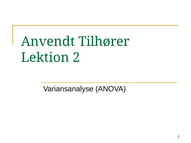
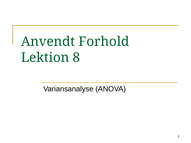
Tilhører: Tilhører -> Forhold (104, 42)
2: 2 -> 8 (76, 58)
